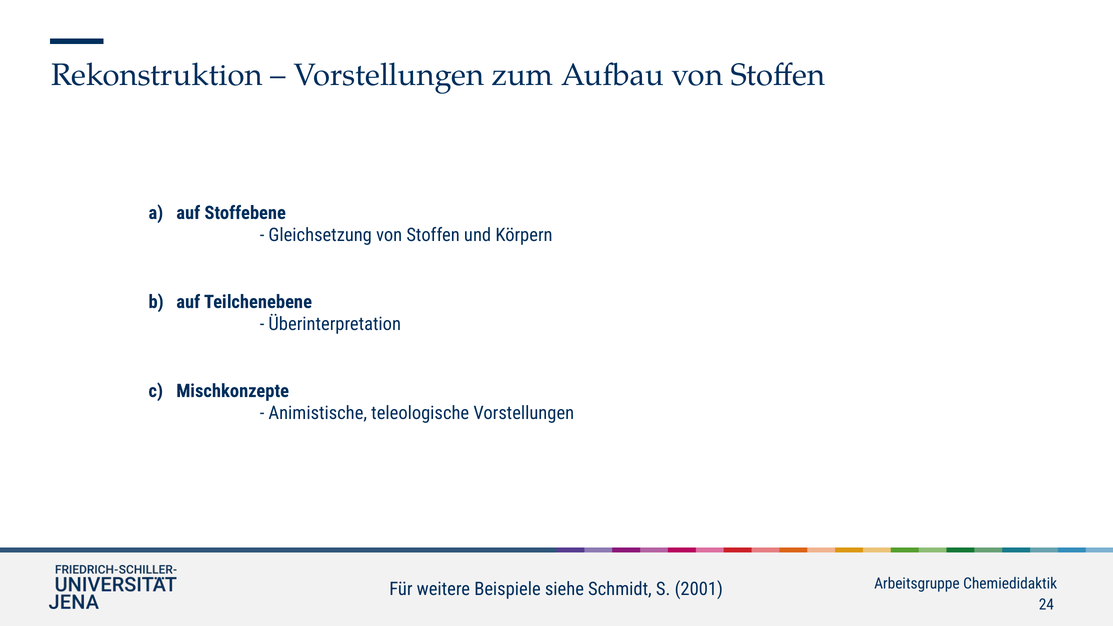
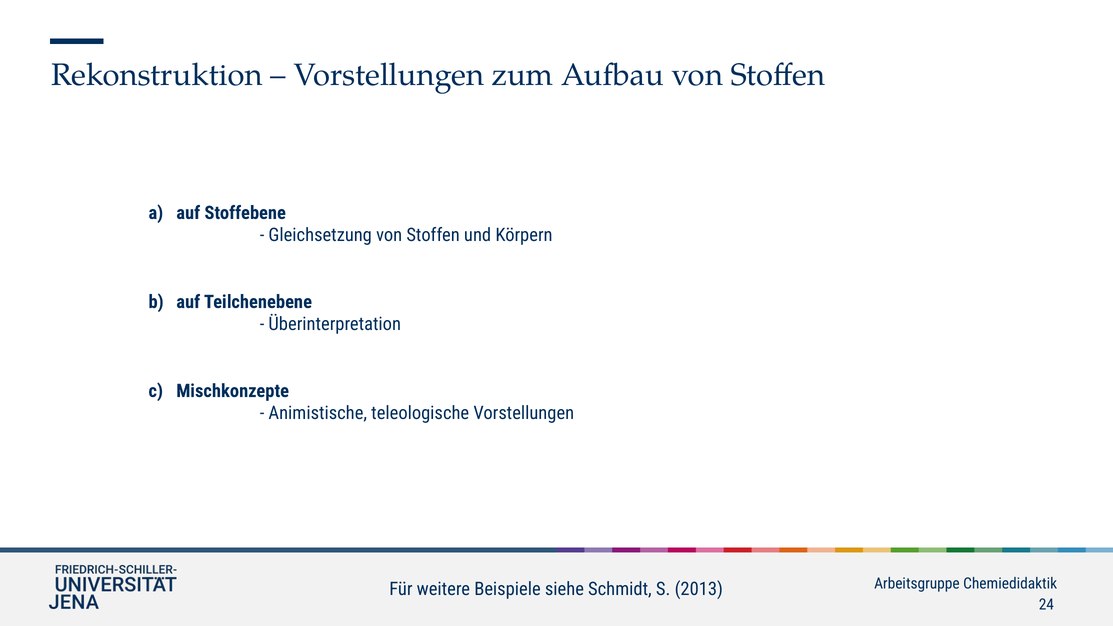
2001: 2001 -> 2013 (699, 589)
